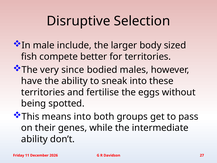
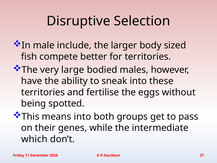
since: since -> large (73, 70)
ability: ability -> which (34, 139)
